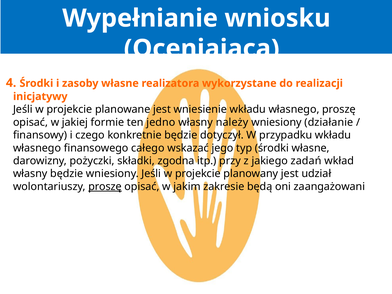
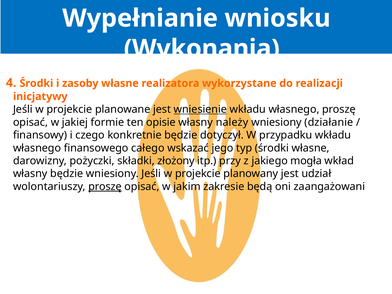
Oceniająca: Oceniająca -> Wykonania (202, 49)
wniesienie underline: none -> present (200, 109)
jedno: jedno -> opisie (161, 122)
zgodna: zgodna -> złożony (176, 161)
zadań: zadań -> mogła (306, 161)
